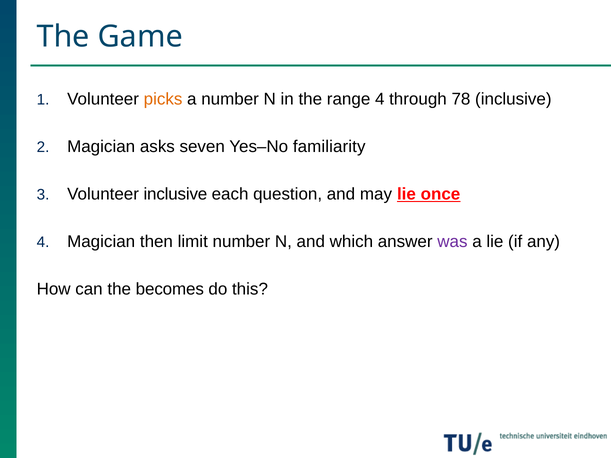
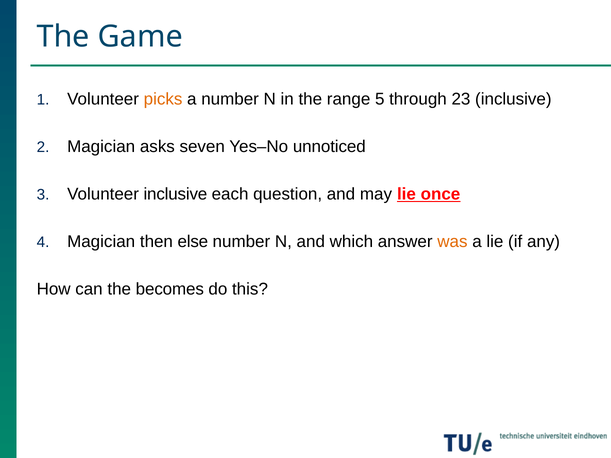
range 4: 4 -> 5 (380, 99)
78: 78 -> 23 (461, 99)
familiarity: familiarity -> unnoticed (329, 147)
limit: limit -> else (193, 242)
was colour: purple -> orange (452, 242)
